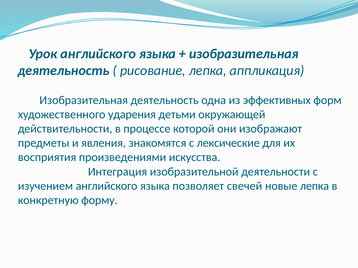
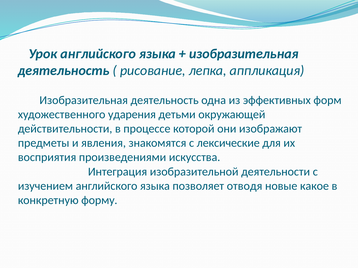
свечей: свечей -> отводя (245, 186)
новые лепка: лепка -> какое (314, 186)
